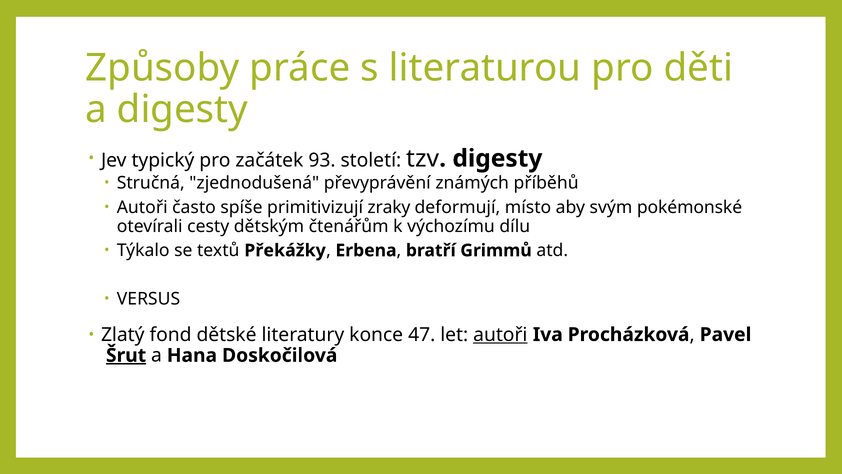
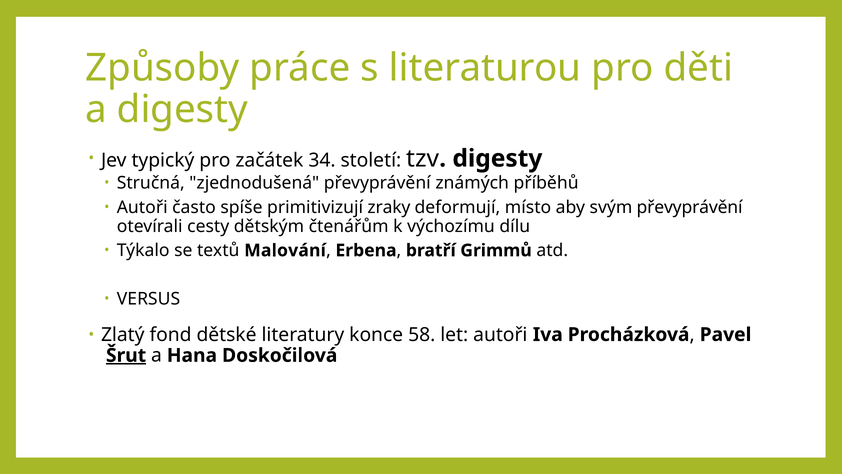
93: 93 -> 34 (322, 160)
svým pokémonské: pokémonské -> převyprávění (690, 207)
Překážky: Překážky -> Malování (285, 250)
47: 47 -> 58 (422, 334)
autoři underline: present -> none (500, 334)
